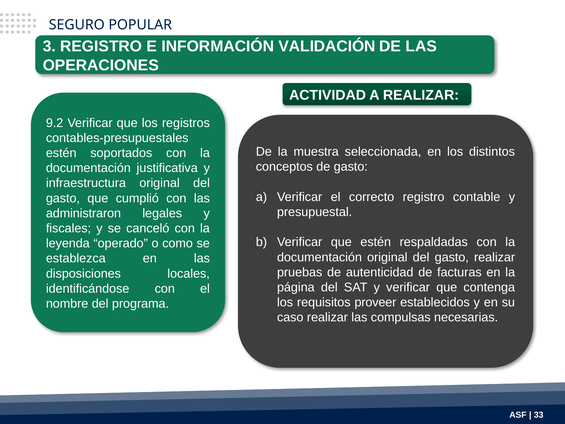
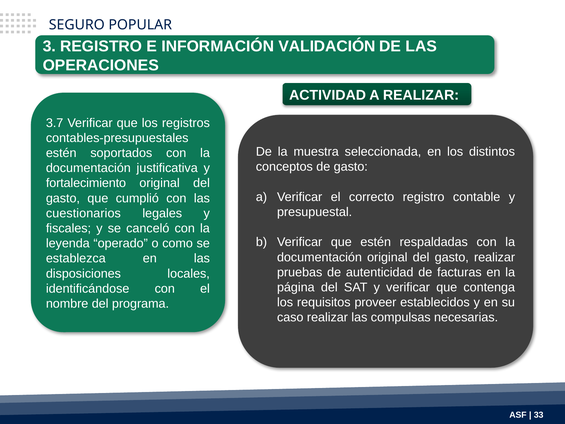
9.2: 9.2 -> 3.7 (55, 123)
infraestructura: infraestructura -> fortalecimiento (86, 183)
administraron: administraron -> cuestionarios (83, 213)
